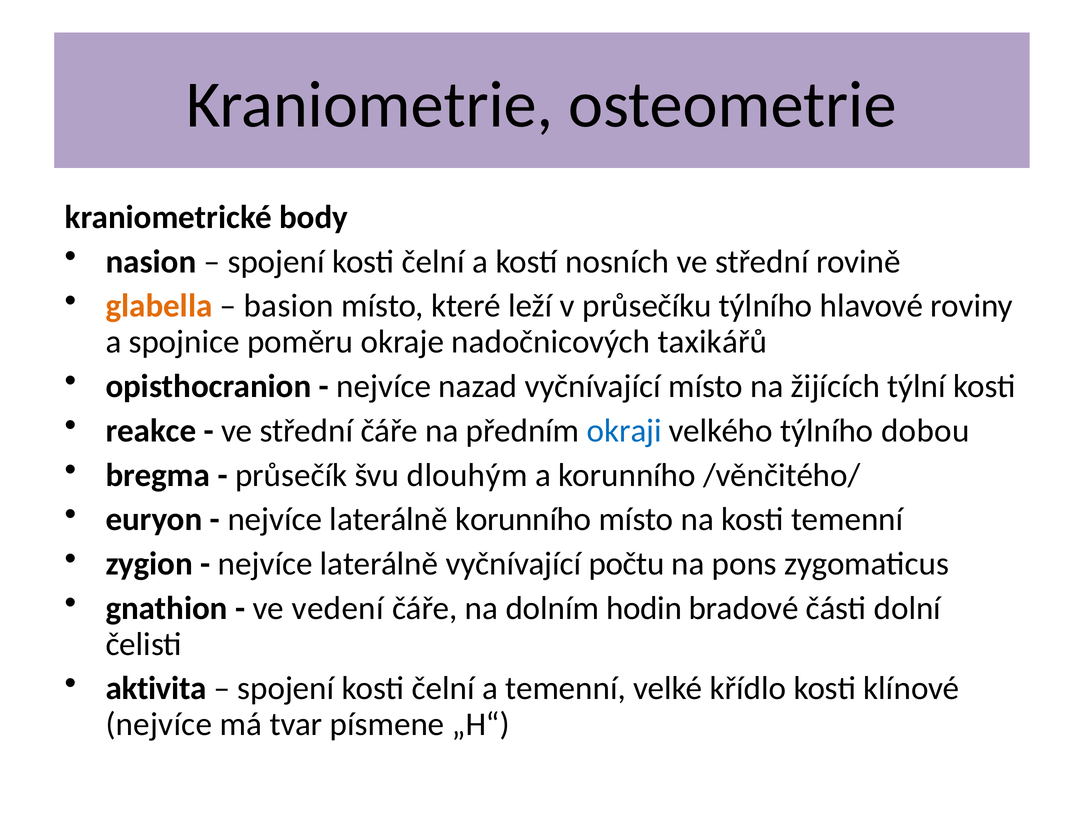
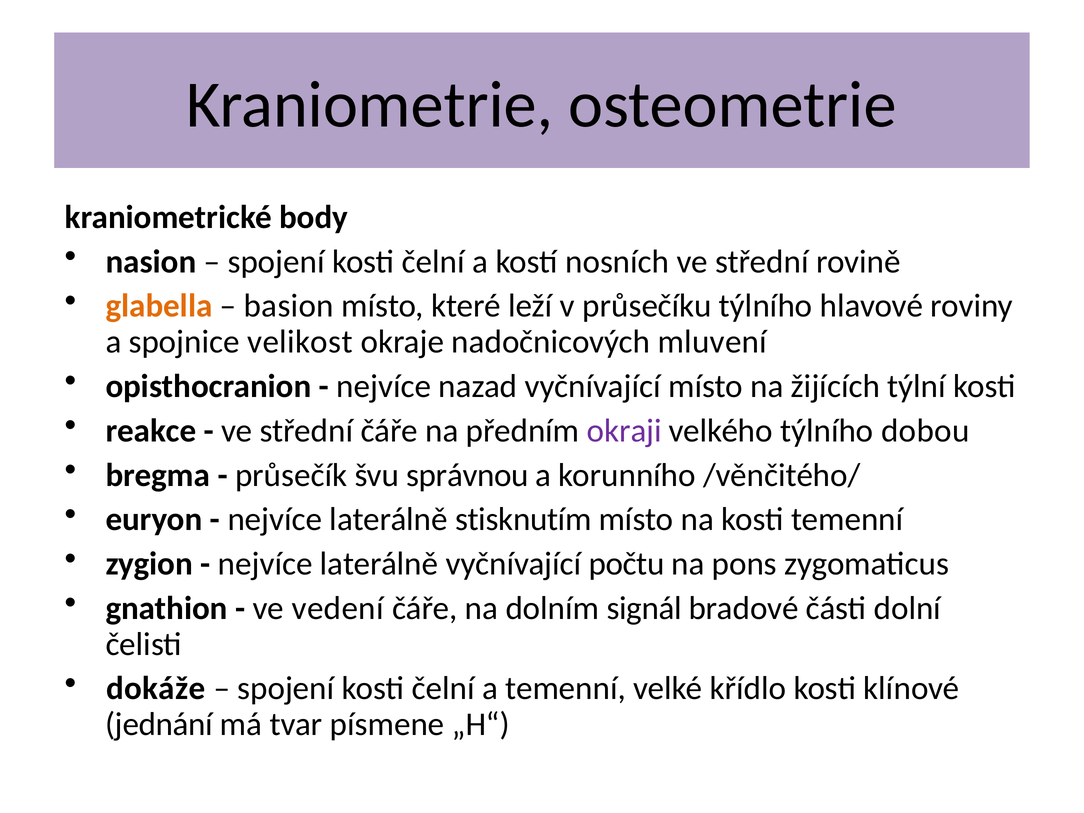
poměru: poměru -> velikost (300, 342)
taxikářů: taxikářů -> mluvení (712, 342)
okraji colour: blue -> purple (624, 431)
dlouhým: dlouhým -> správnou (467, 475)
laterálně korunního: korunního -> stisknutím (523, 520)
hodin: hodin -> signál (644, 608)
aktivita: aktivita -> dokáže (156, 689)
nejvíce: nejvíce -> jednání (159, 724)
